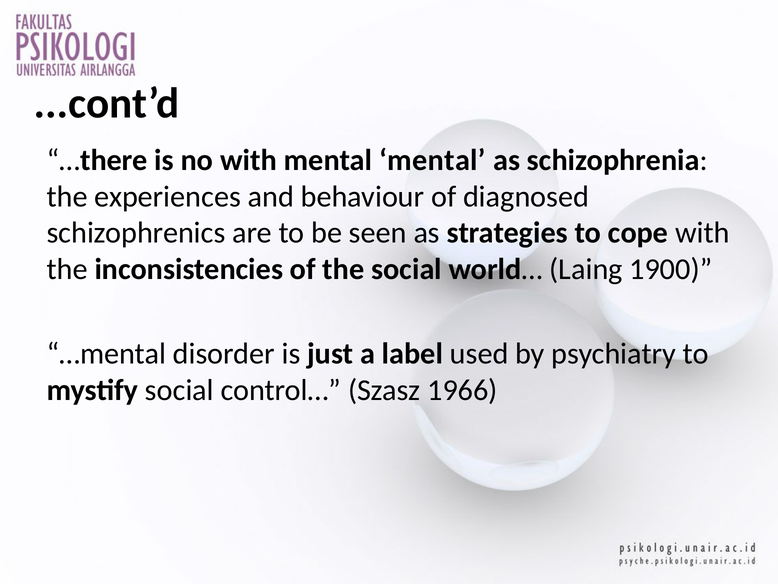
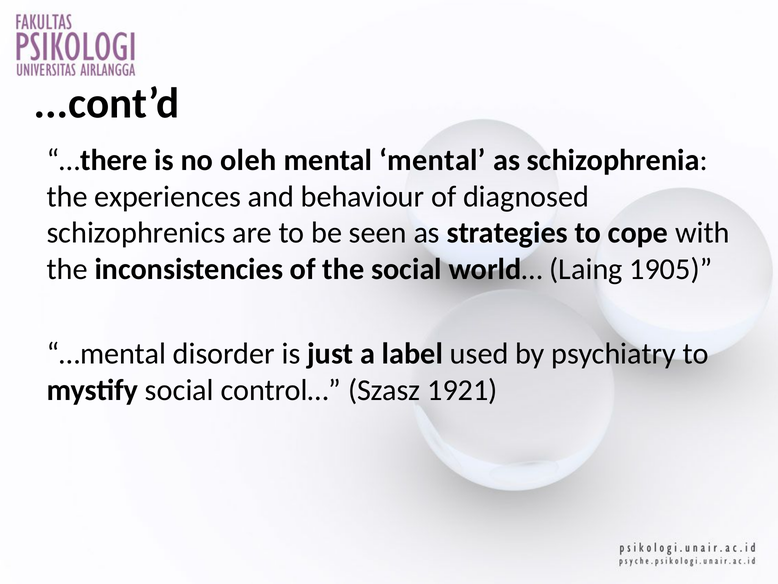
no with: with -> oleh (248, 160)
1900: 1900 -> 1905 (671, 269)
1966: 1966 -> 1921 (462, 390)
